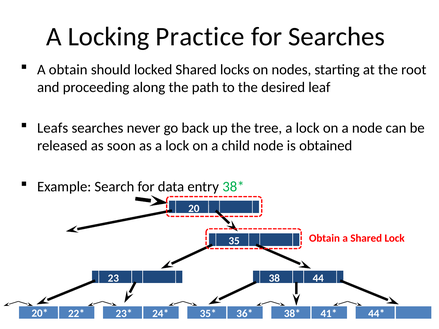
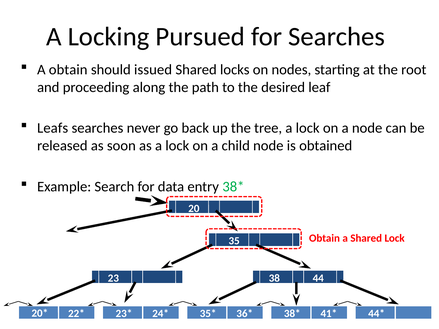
Practice: Practice -> Pursued (200, 37)
locked: locked -> issued (153, 70)
